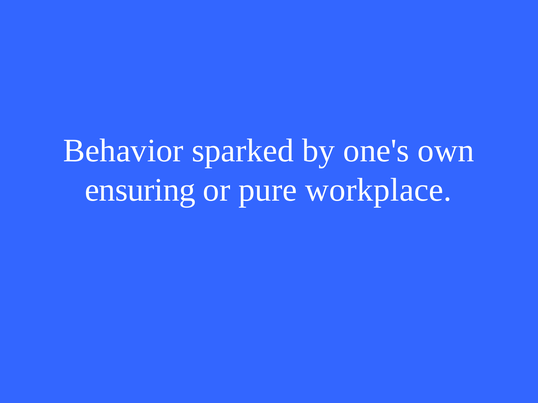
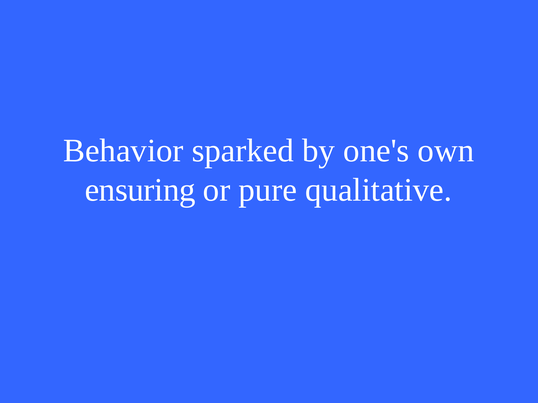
workplace: workplace -> qualitative (379, 190)
